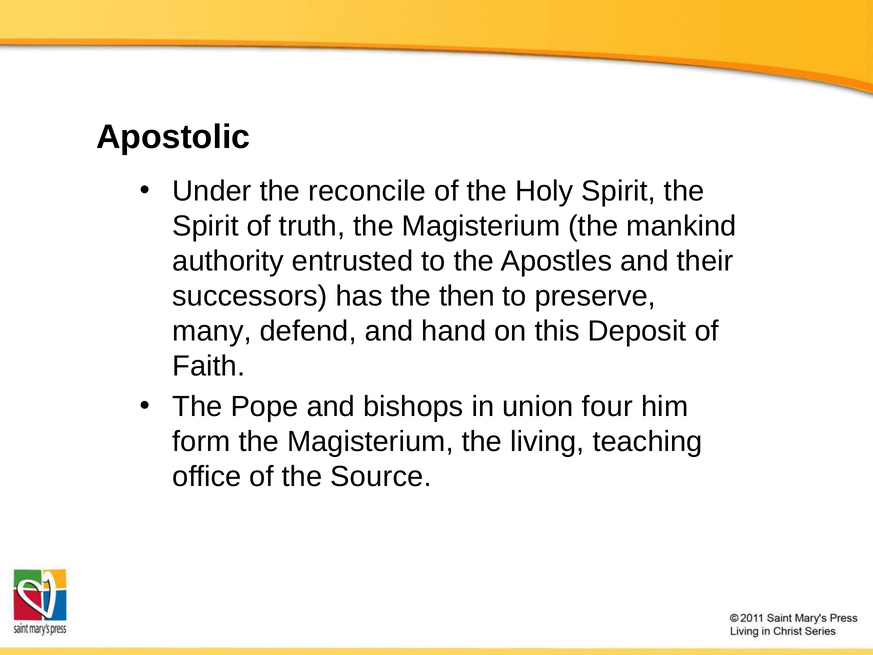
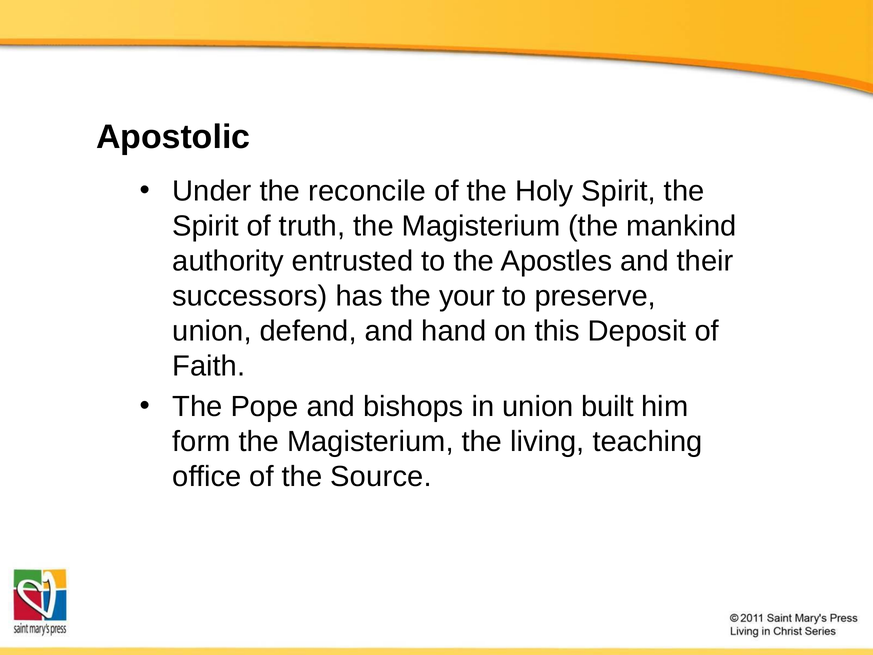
then: then -> your (467, 296)
many: many -> union (212, 331)
four: four -> built (608, 407)
